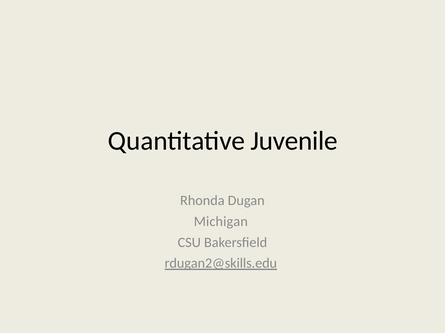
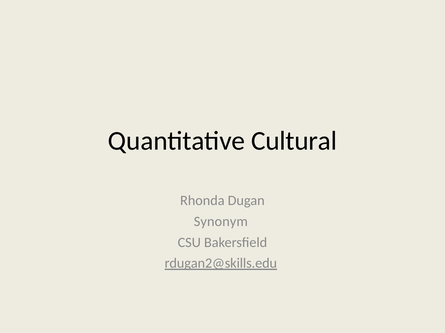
Juvenile: Juvenile -> Cultural (294, 141)
Michigan: Michigan -> Synonym (221, 222)
